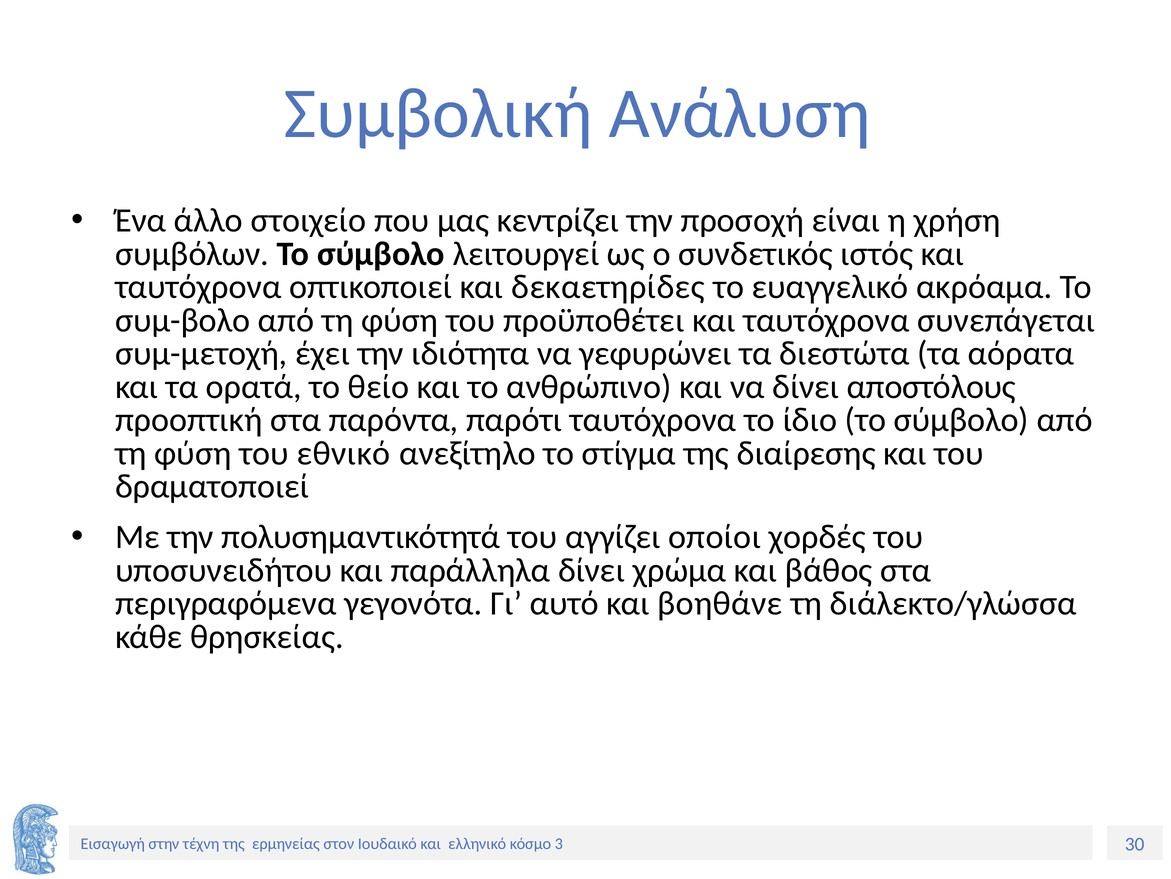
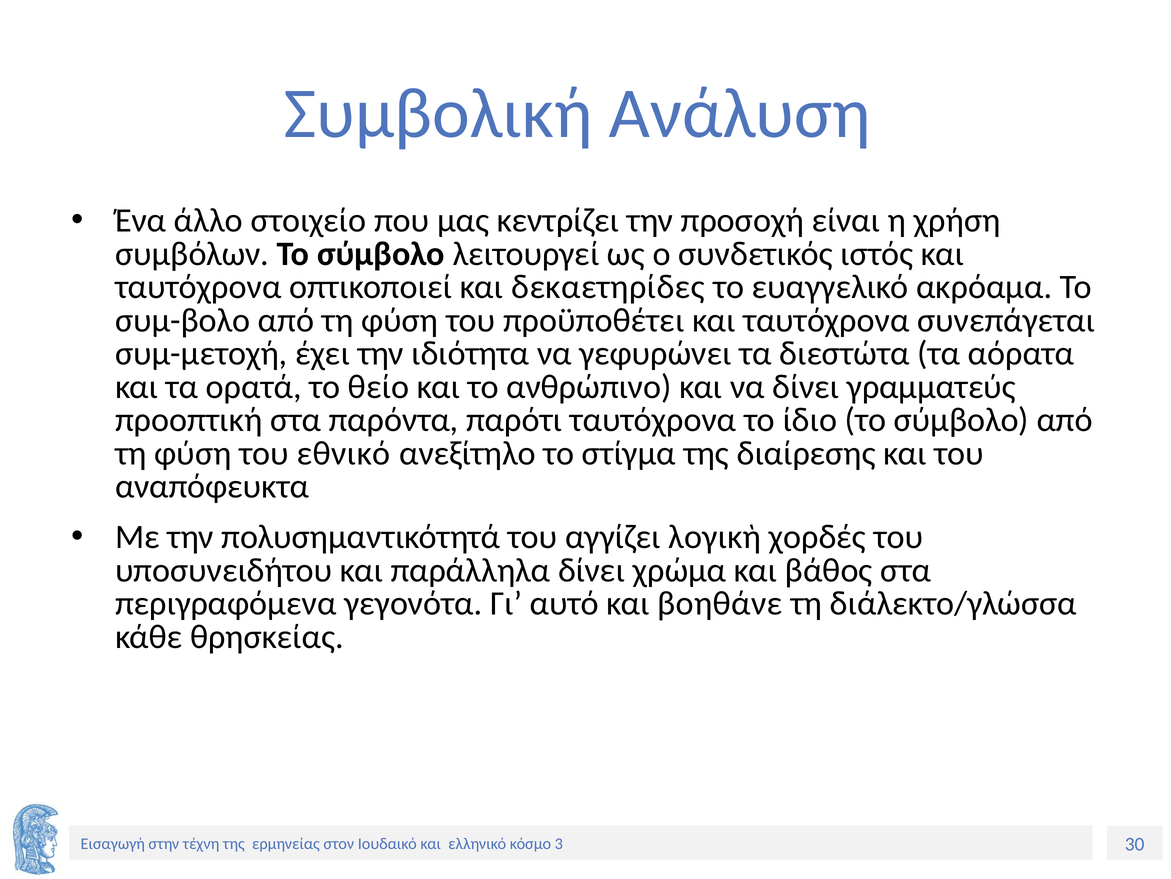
αποστόλους: αποστόλους -> γραμματεύς (931, 386)
δραματοποιεί: δραματοποιεί -> αναπόφευκτα (212, 486)
οποίοι: οποίοι -> λογικὴ (715, 537)
